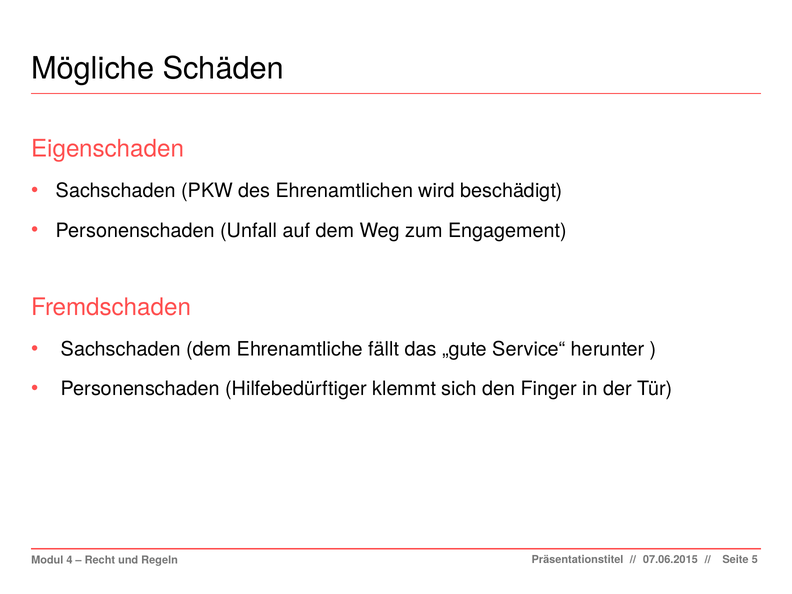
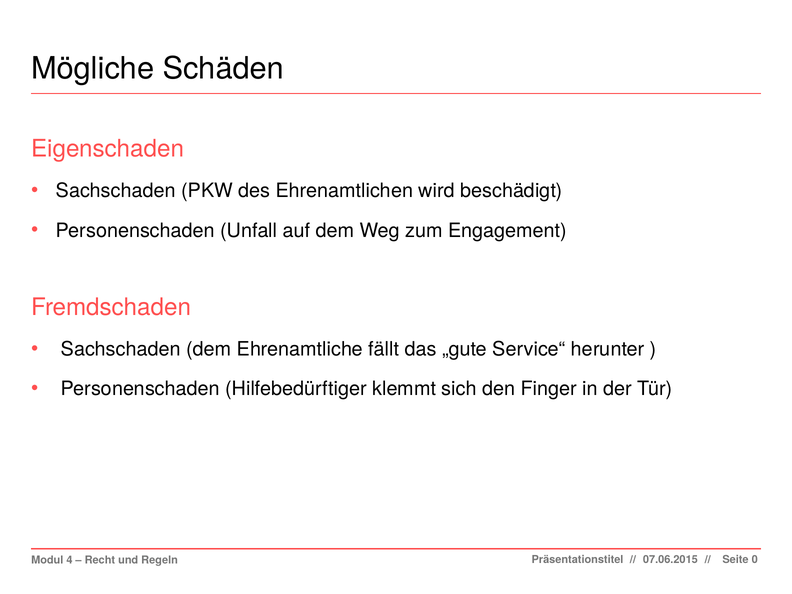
5: 5 -> 0 (755, 560)
